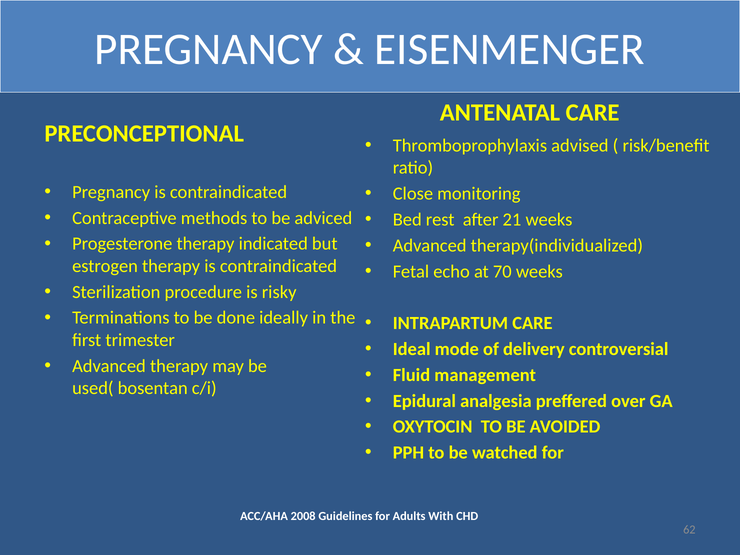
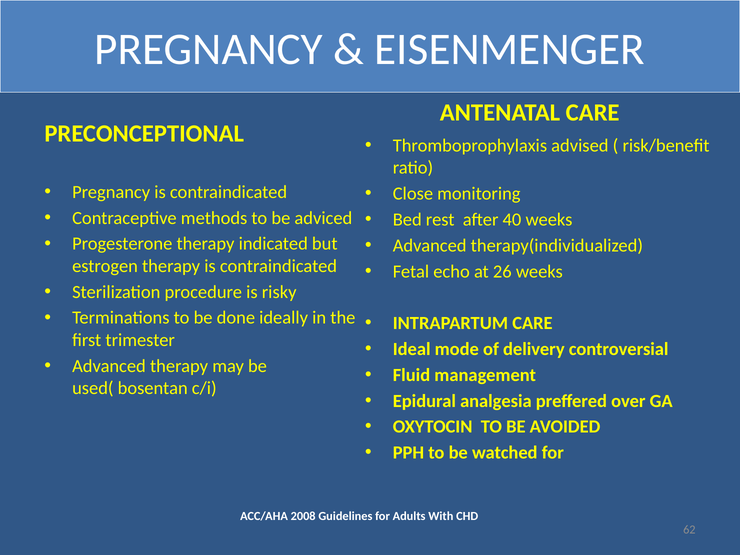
21: 21 -> 40 (512, 220)
70: 70 -> 26 (502, 271)
